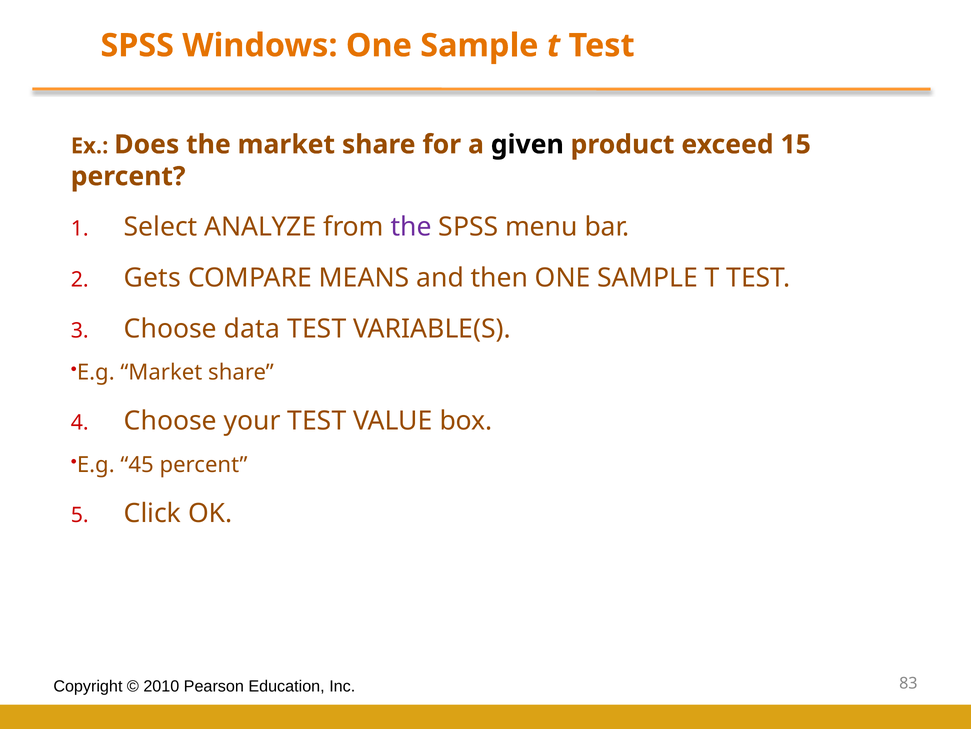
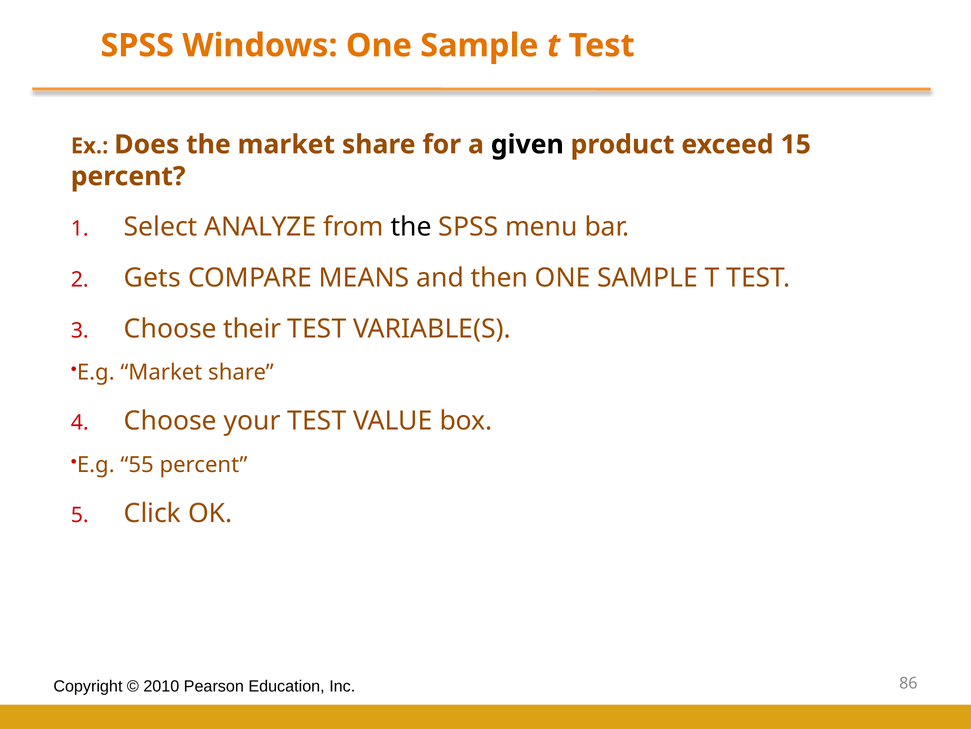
the colour: purple -> black (411, 227)
data: data -> their (252, 328)
45: 45 -> 55 (137, 464)
83: 83 -> 86 (908, 683)
